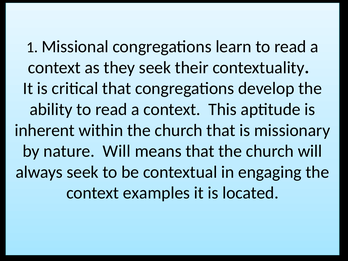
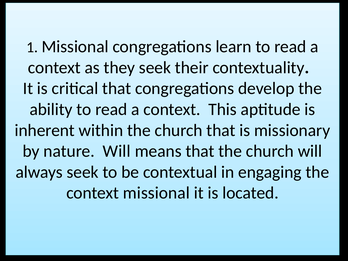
context examples: examples -> missional (156, 193)
